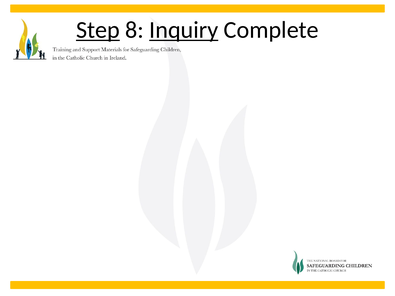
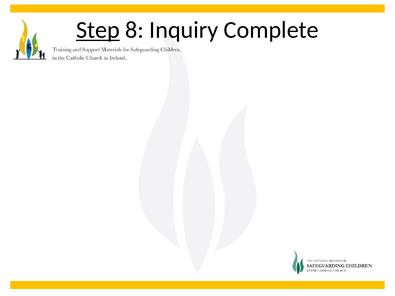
Inquiry underline: present -> none (184, 30)
